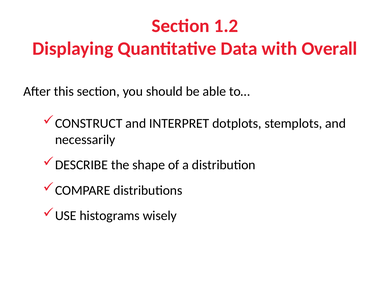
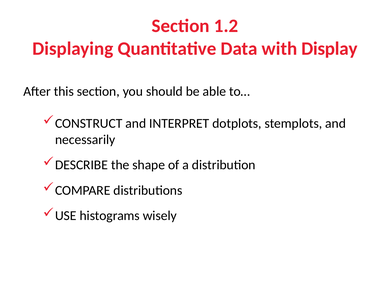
Overall: Overall -> Display (329, 49)
